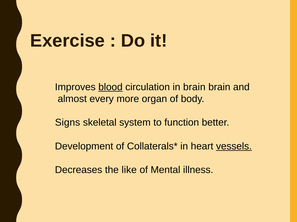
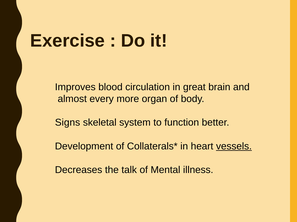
blood underline: present -> none (110, 87)
in brain: brain -> great (194, 87)
like: like -> talk (129, 170)
